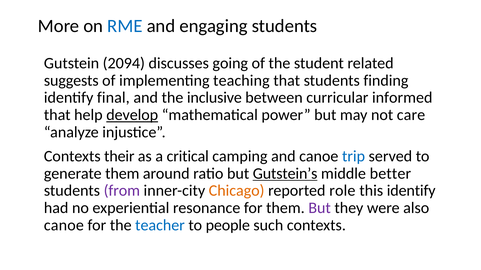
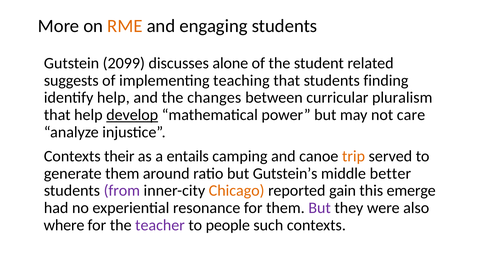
RME colour: blue -> orange (125, 26)
2094: 2094 -> 2099 (124, 63)
going: going -> alone (230, 63)
identify final: final -> help (113, 98)
inclusive: inclusive -> changes (214, 98)
informed: informed -> pluralism (402, 98)
critical: critical -> entails (188, 157)
trip colour: blue -> orange (354, 157)
Gutstein’s underline: present -> none (285, 174)
role: role -> gain (343, 191)
this identify: identify -> emerge (411, 191)
canoe: canoe -> where (64, 226)
teacher colour: blue -> purple (160, 226)
